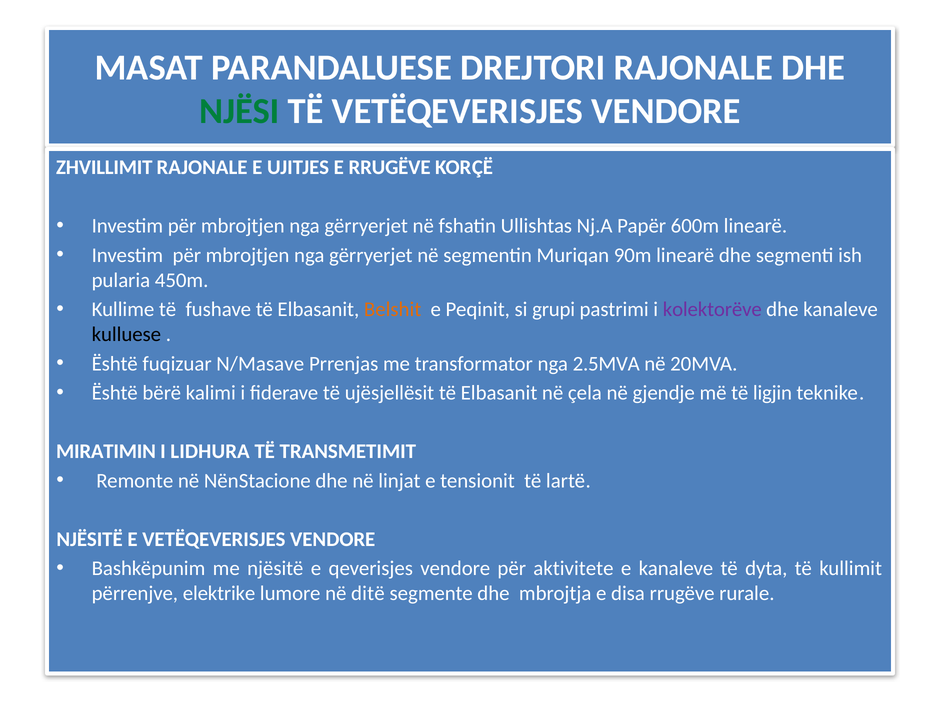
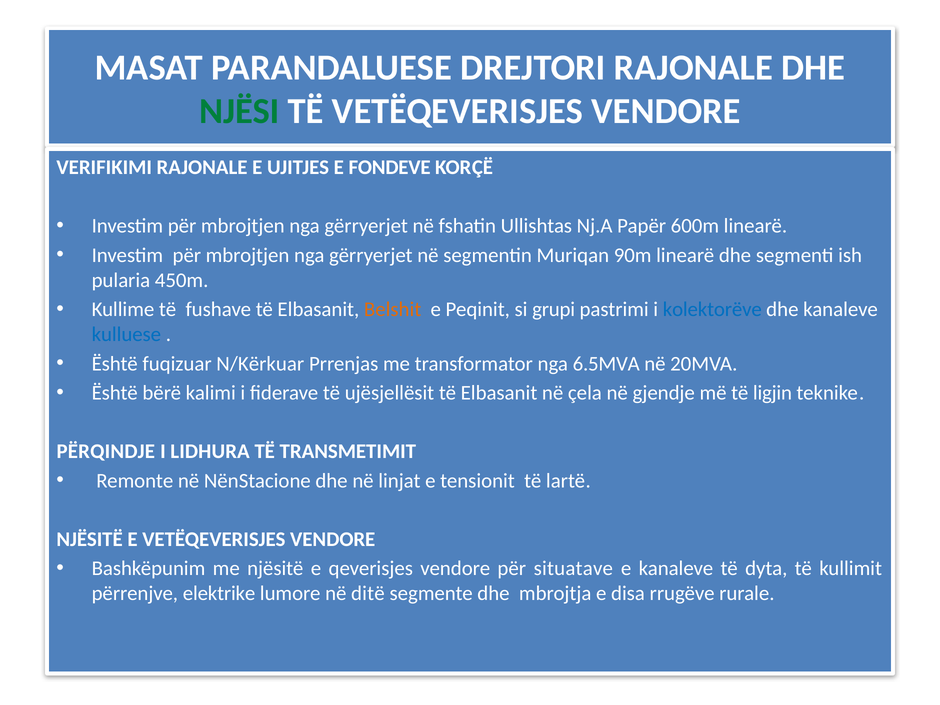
ZHVILLIMIT: ZHVILLIMIT -> VERIFIKIMI (104, 168)
E RRUGËVE: RRUGËVE -> FONDEVE (390, 168)
kolektorëve colour: purple -> blue (712, 310)
kulluese colour: black -> blue (126, 335)
N/Masave: N/Masave -> N/Kërkuar (260, 364)
2.5MVA: 2.5MVA -> 6.5MVA (606, 364)
MIRATIMIN: MIRATIMIN -> PËRQINDJE (106, 452)
aktivitete: aktivitete -> situatave (573, 568)
